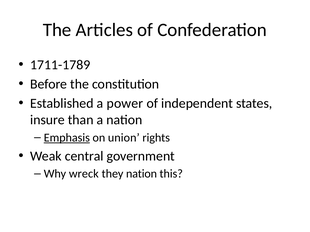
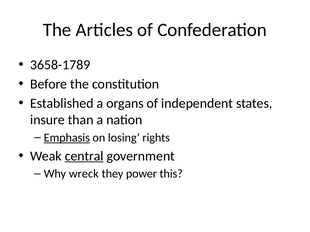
1711-1789: 1711-1789 -> 3658-1789 (60, 65)
power: power -> organs (125, 104)
union: union -> losing (124, 138)
central underline: none -> present (84, 156)
they nation: nation -> power (141, 174)
